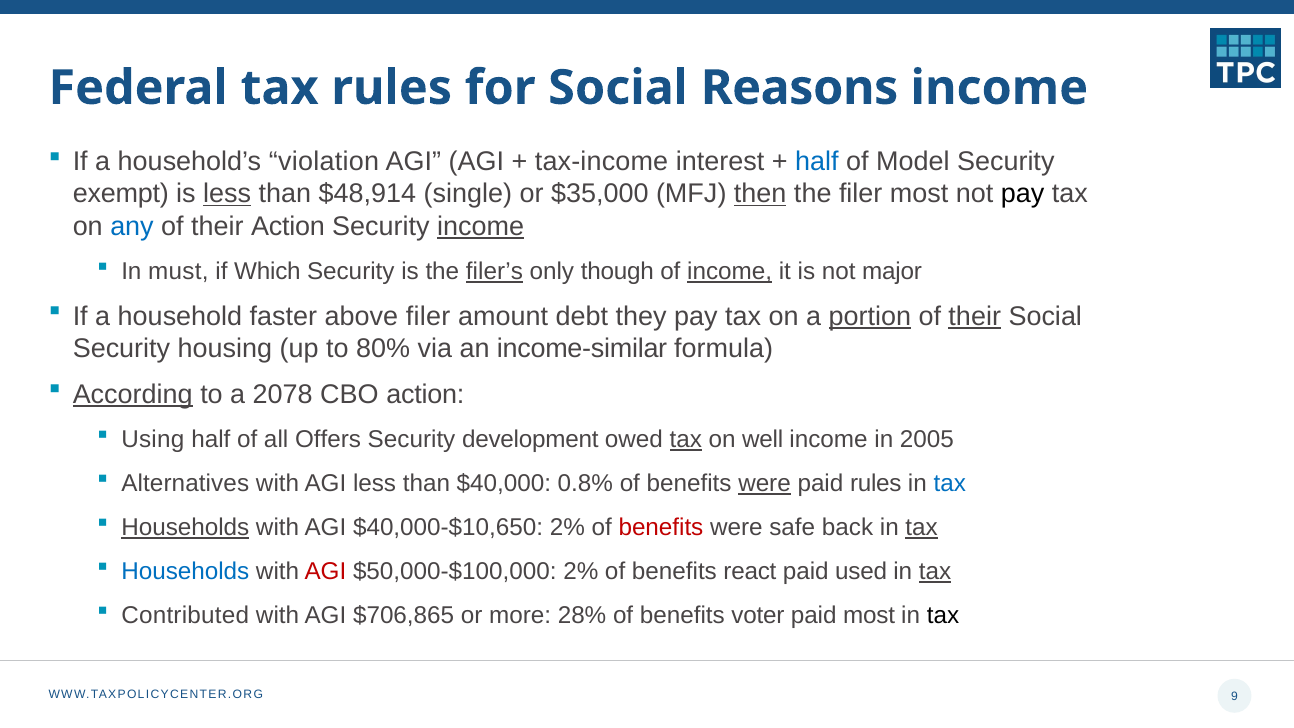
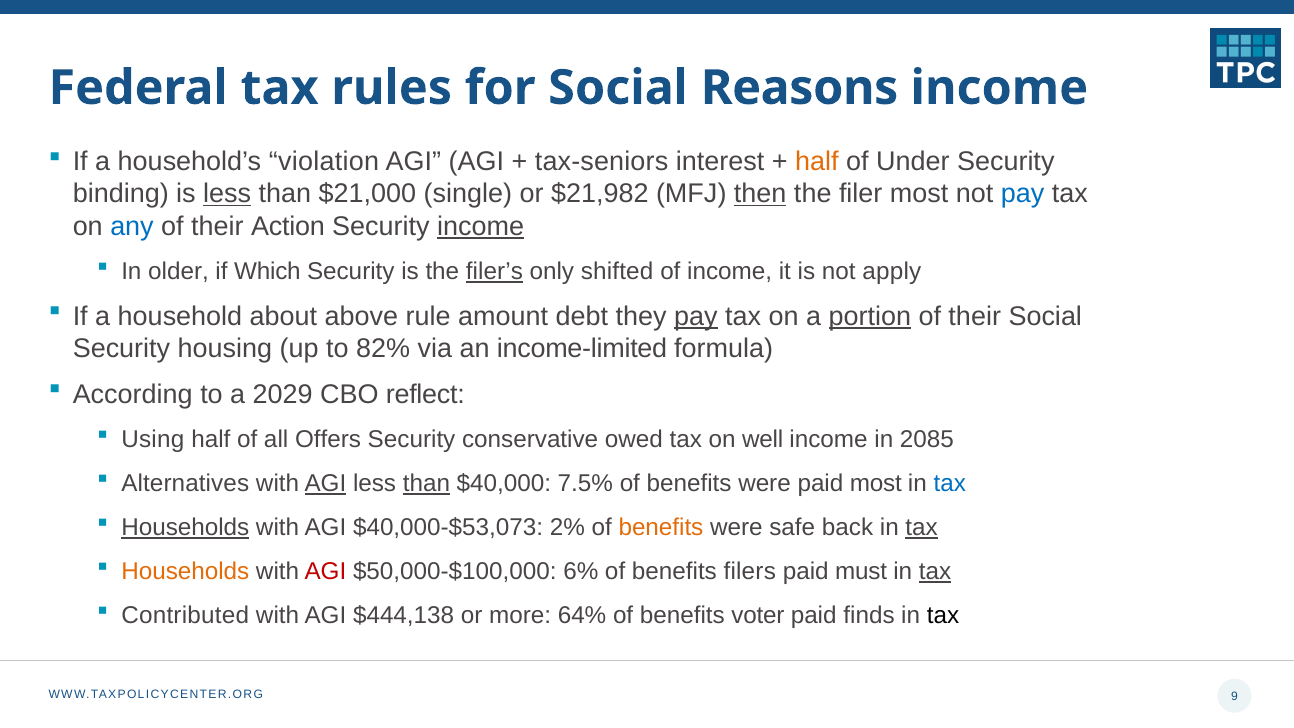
tax-income: tax-income -> tax-seniors (602, 162)
half colour: blue -> orange (817, 162)
Model: Model -> Under (913, 162)
exempt: exempt -> binding (121, 194)
$48,914: $48,914 -> $21,000 (367, 194)
$35,000: $35,000 -> $21,982 (600, 194)
pay colour: black -> blue (1023, 194)
must: must -> older (178, 272)
though: though -> shifted (617, 272)
income underline: present -> none (730, 272)
major: major -> apply (892, 272)
faster: faster -> about (283, 316)
above filer: filer -> rule (428, 316)
pay underline: none -> present (696, 316)
their underline: present -> none (975, 316)
80%: 80% -> 82% (383, 348)
income-similar: income-similar -> income-limited (582, 348)
According underline: present -> none (133, 394)
2078: 2078 -> 2029 (283, 394)
CBO action: action -> reflect (425, 394)
development: development -> conservative (530, 440)
tax underline: present -> none (686, 440)
2005: 2005 -> 2085 (927, 440)
AGI underline: none -> present (325, 484)
than underline: none -> present (426, 484)
0.8%: 0.8% -> 7.5% (585, 484)
were underline: present -> none (765, 484)
paid rules: rules -> most (876, 484)
$40,000-$10,650: $40,000-$10,650 -> $40,000-$53,073 (448, 528)
benefits colour: red -> orange (661, 528)
Households colour: blue -> orange (185, 571)
$50,000-$100,000 2%: 2% -> 6% (581, 571)
react: react -> filers (750, 571)
used: used -> must (861, 571)
$706,865: $706,865 -> $444,138 (404, 615)
28%: 28% -> 64% (582, 615)
paid most: most -> finds (869, 615)
